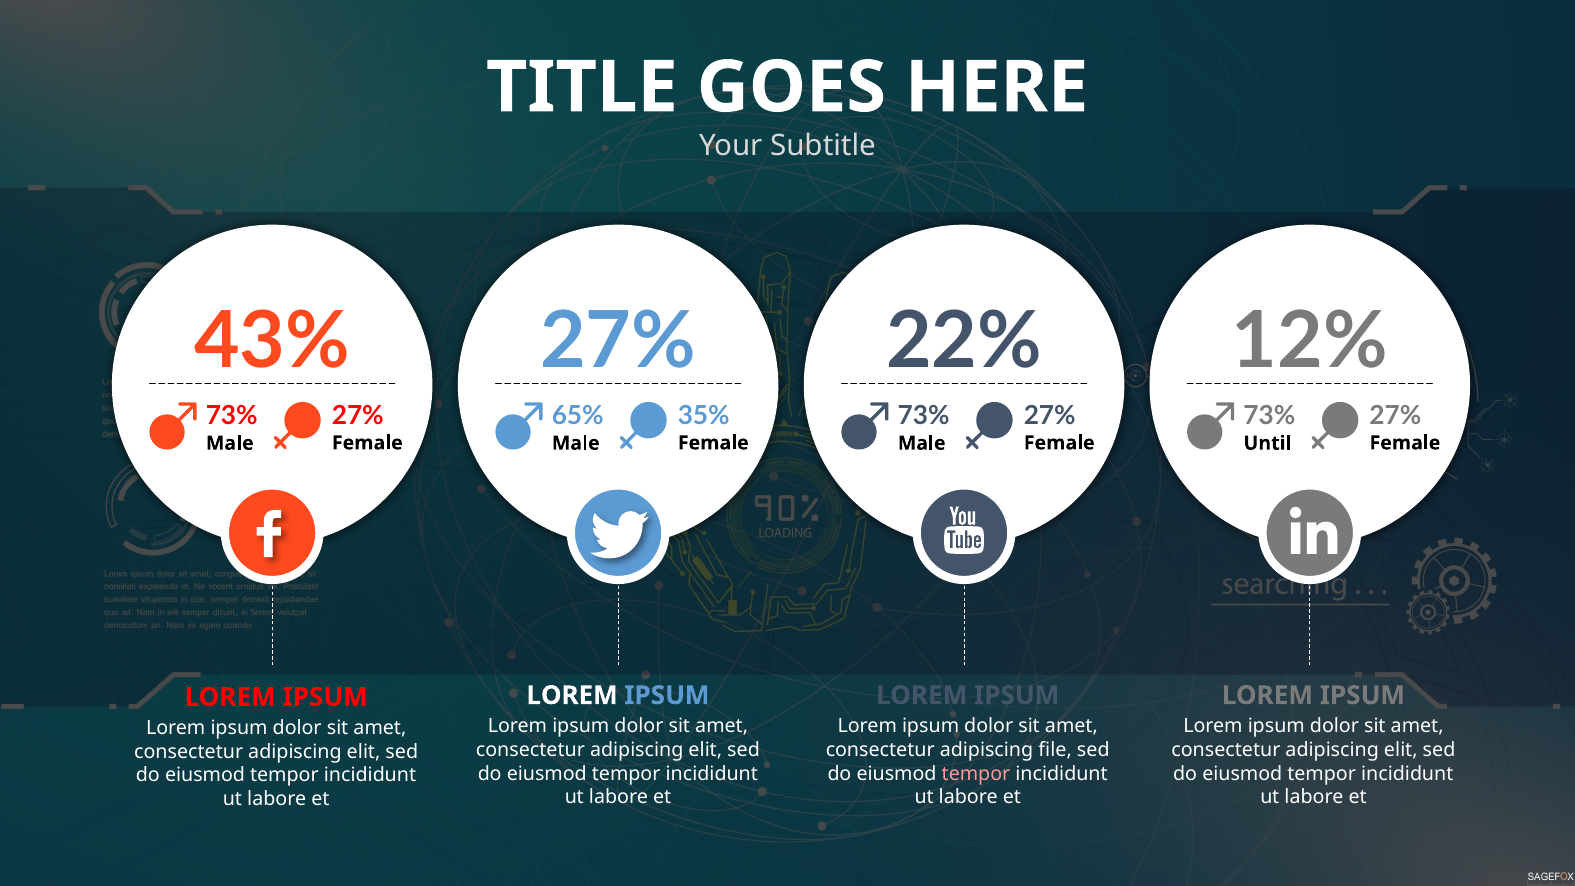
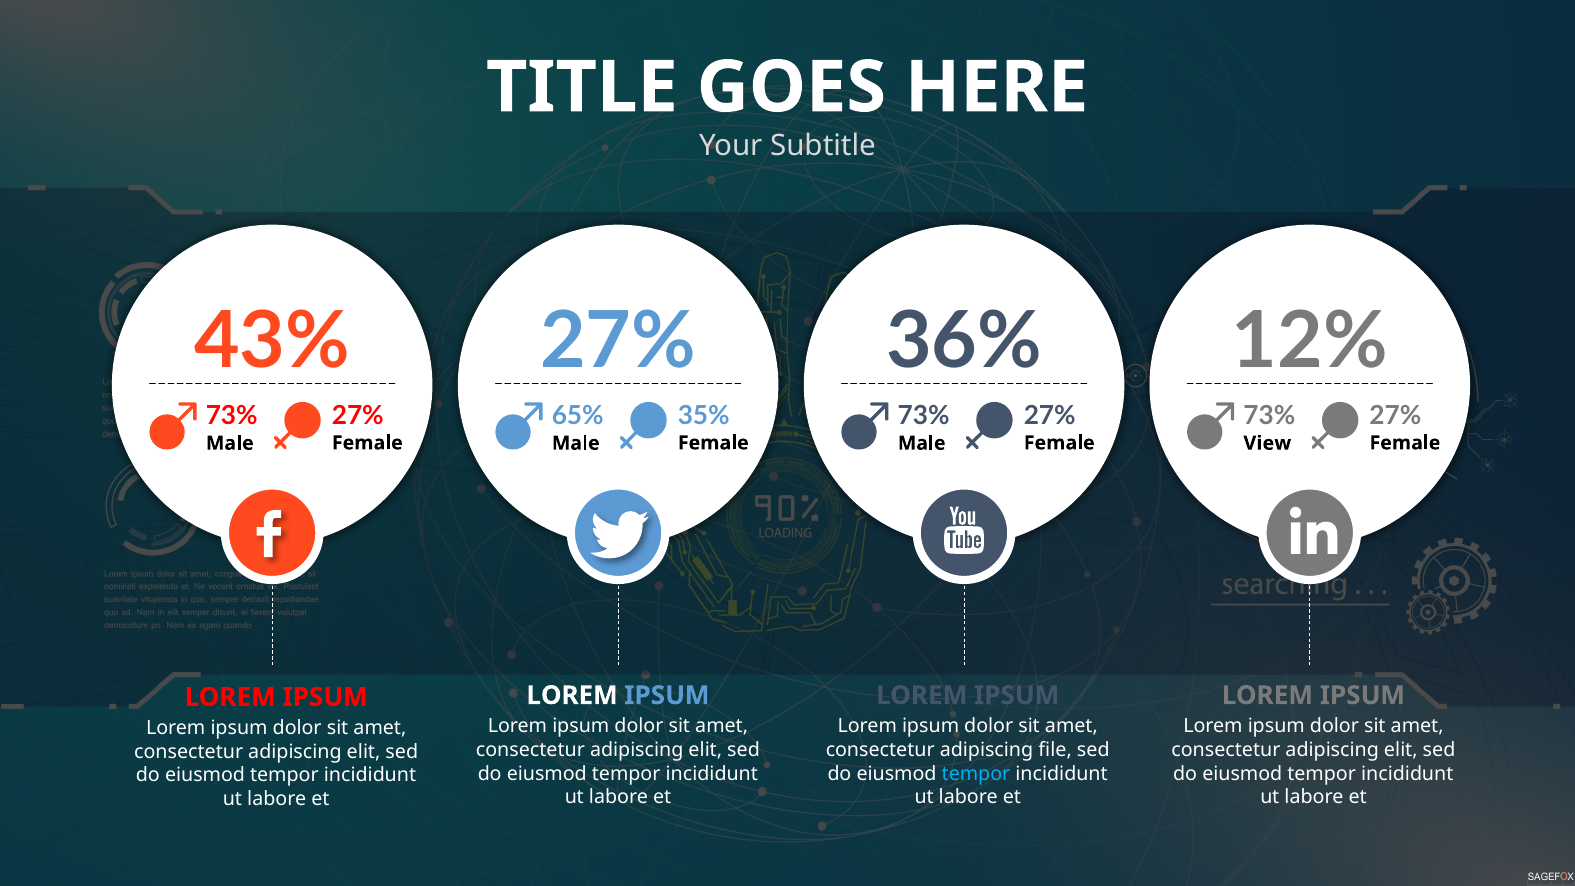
22%: 22% -> 36% (964, 342)
Until: Until -> View (1267, 443)
tempor colour: pink -> light blue (976, 774)
